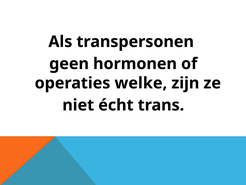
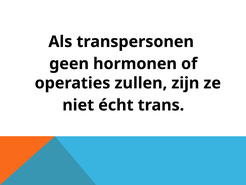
welke: welke -> zullen (141, 83)
